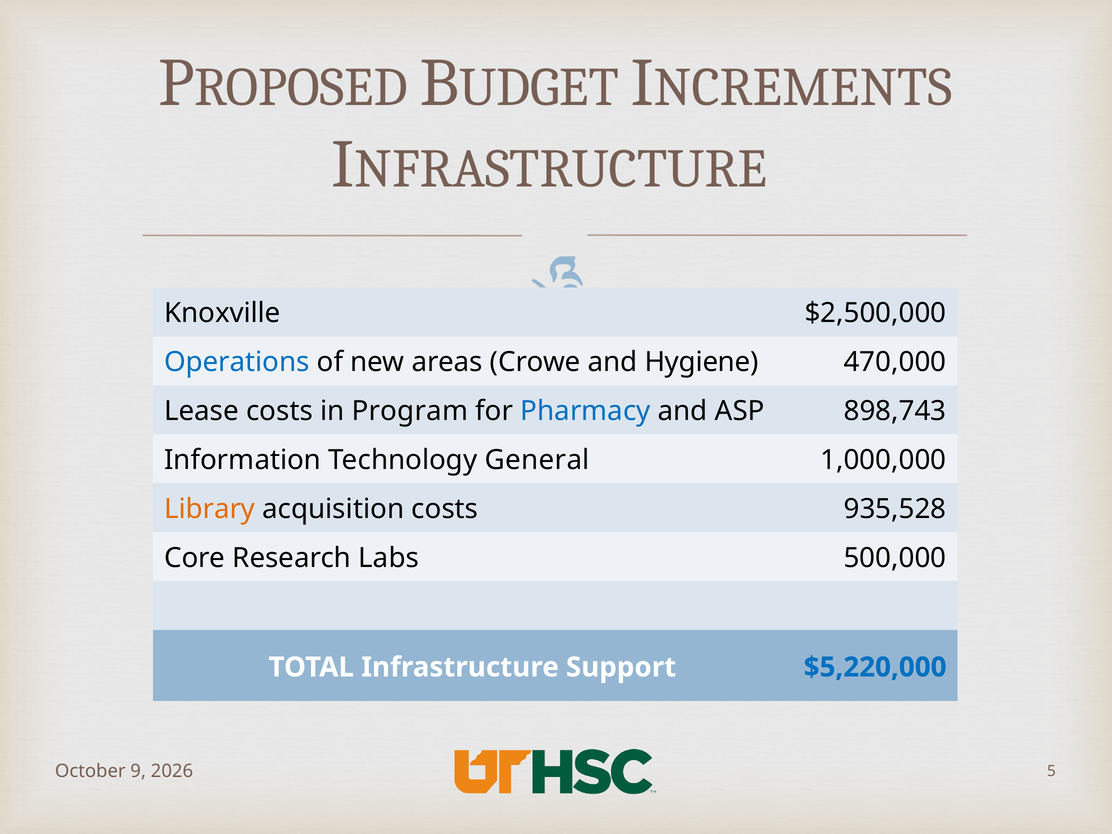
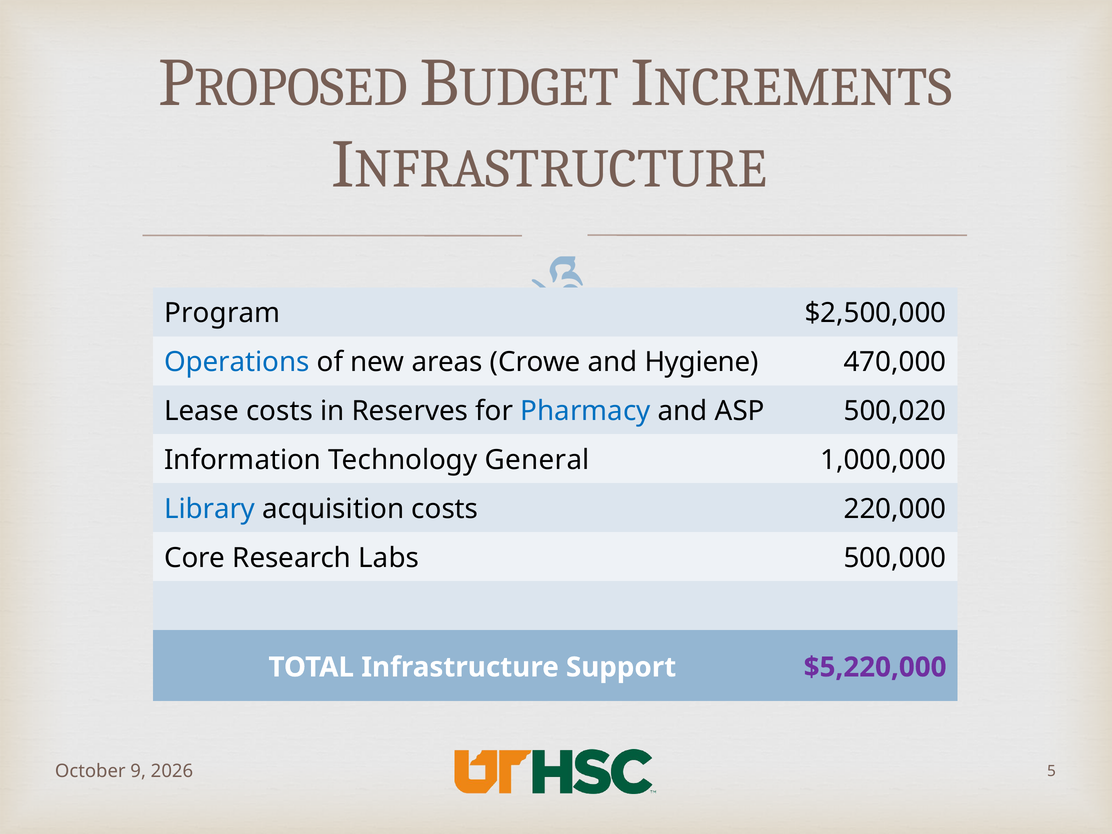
Knoxville: Knoxville -> Program (222, 313)
Program: Program -> Reserves (410, 411)
898,743: 898,743 -> 500,020 (895, 411)
Library colour: orange -> blue (210, 509)
935,528: 935,528 -> 220,000 (895, 509)
$5,220,000 colour: blue -> purple (875, 667)
